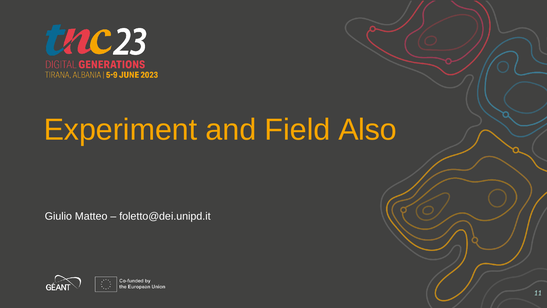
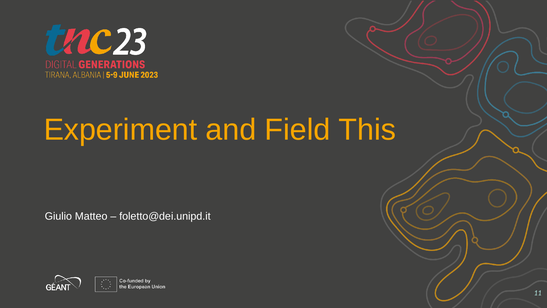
Also: Also -> This (367, 130)
